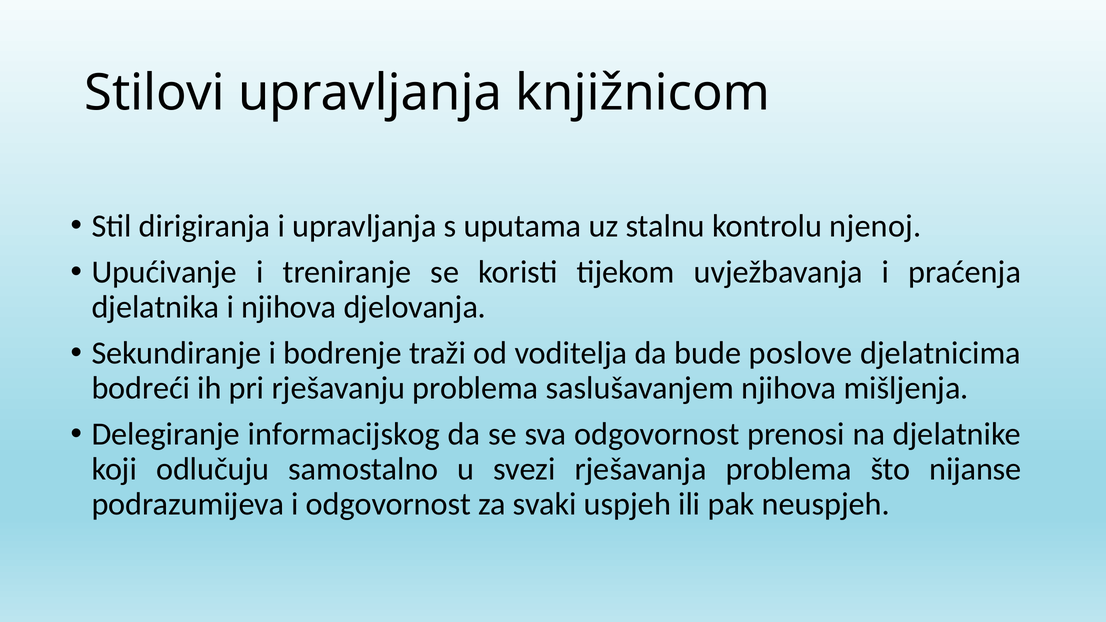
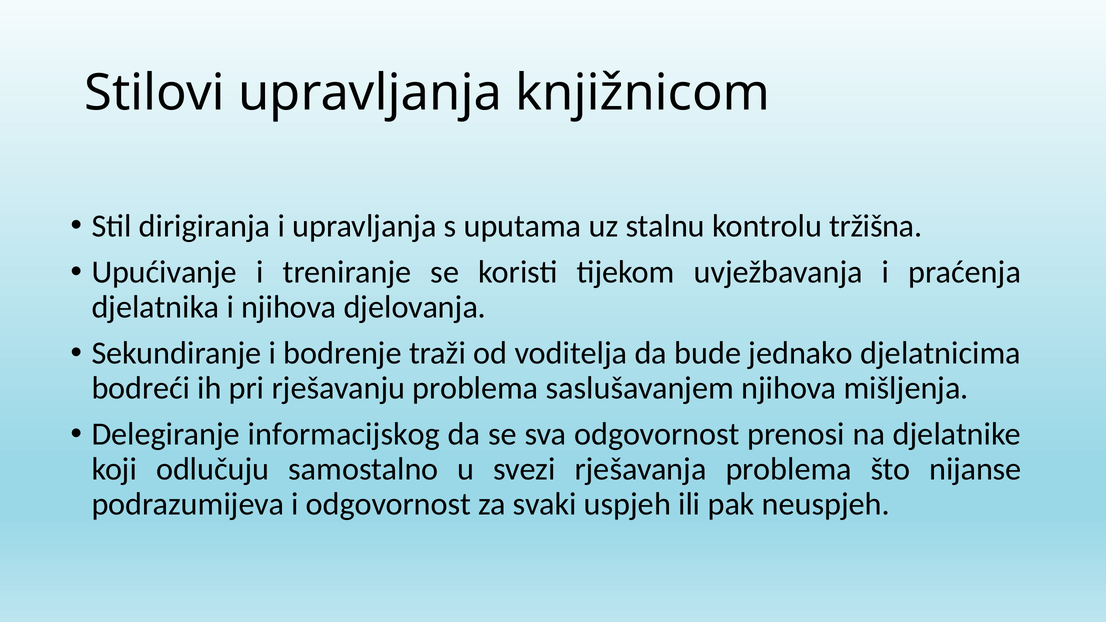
njenoj: njenoj -> tržišna (876, 226)
poslove: poslove -> jednako (801, 353)
